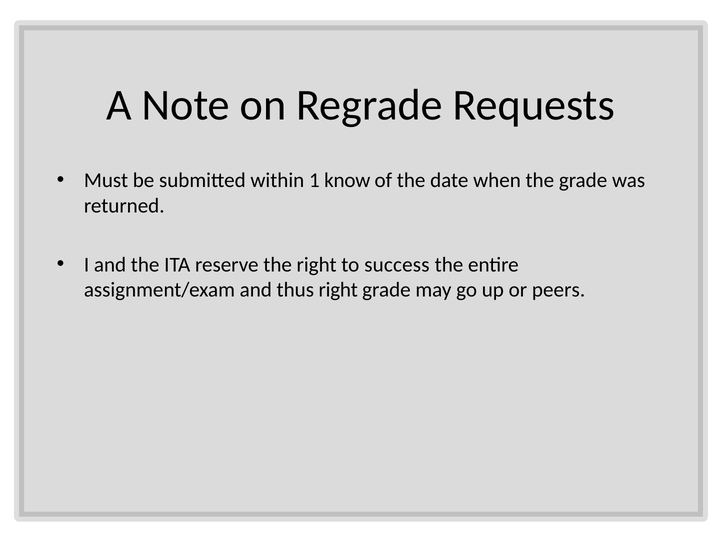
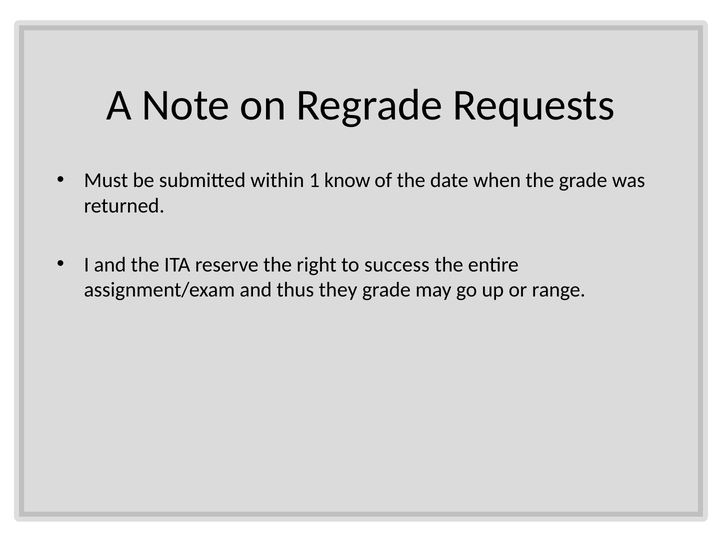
thus right: right -> they (338, 290)
peers: peers -> range (559, 290)
